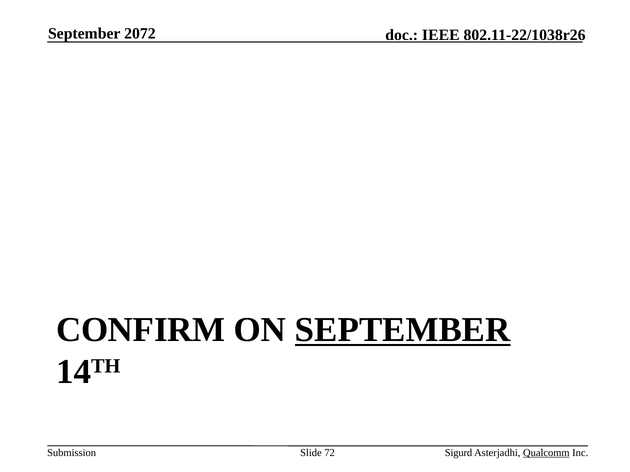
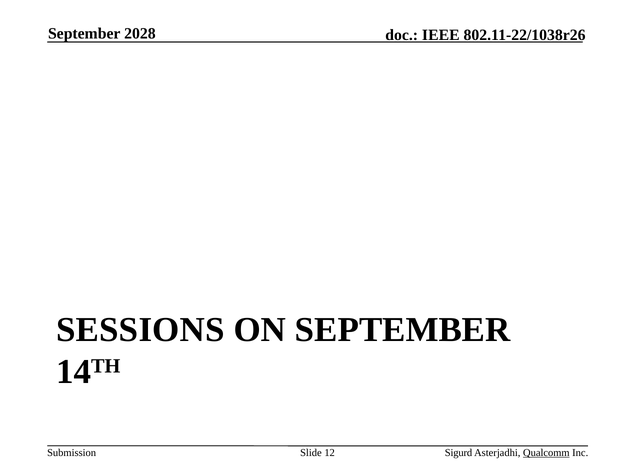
2072: 2072 -> 2028 (140, 33)
CONFIRM: CONFIRM -> SESSIONS (140, 330)
SEPTEMBER underline: present -> none (403, 330)
72: 72 -> 12 (330, 453)
